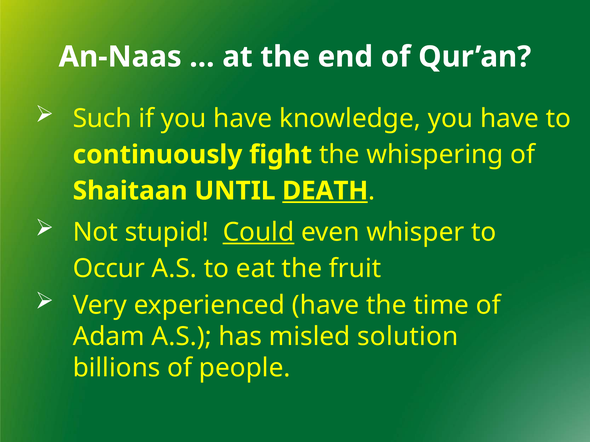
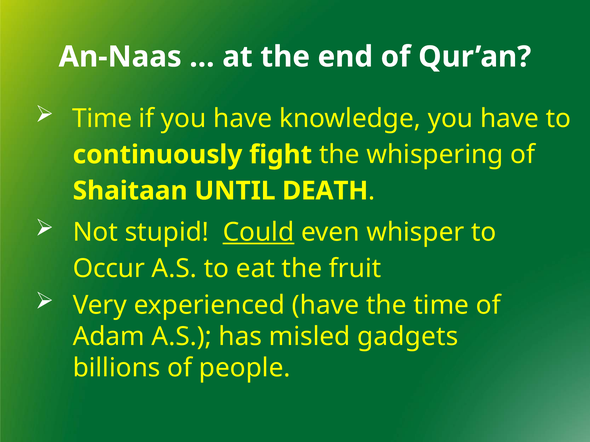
Such: Such -> Time (102, 119)
DEATH underline: present -> none (325, 191)
solution: solution -> gadgets (408, 337)
